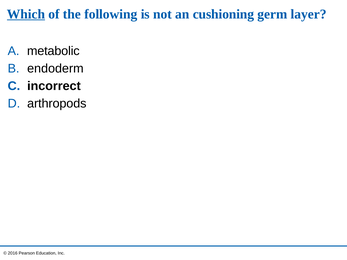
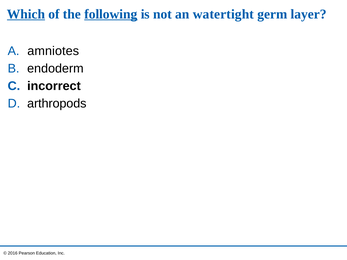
following underline: none -> present (111, 14)
cushioning: cushioning -> watertight (223, 14)
metabolic: metabolic -> amniotes (53, 51)
